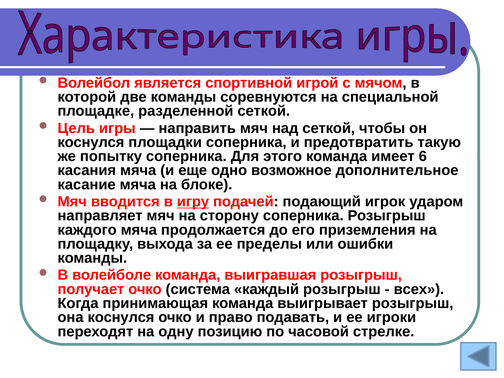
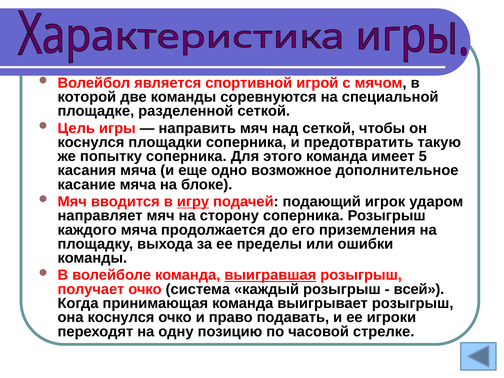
6: 6 -> 5 (423, 156)
выигравшая underline: none -> present (270, 275)
всех: всех -> всей (419, 289)
